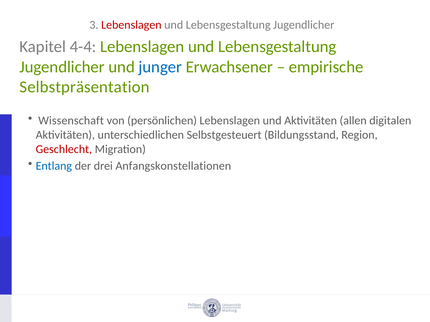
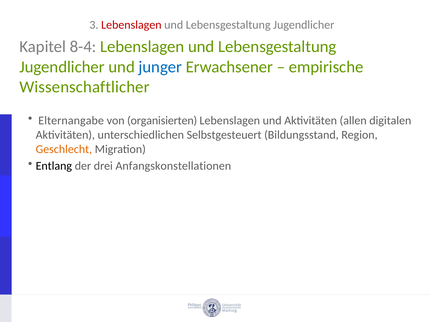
4-4: 4-4 -> 8-4 (83, 47)
Selbstpräsentation: Selbstpräsentation -> Wissenschaftlicher (85, 87)
Wissenschaft: Wissenschaft -> Elternangabe (71, 121)
persönlichen: persönlichen -> organisierten (162, 121)
Geschlecht colour: red -> orange (64, 149)
Entlang colour: blue -> black (54, 166)
